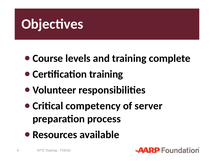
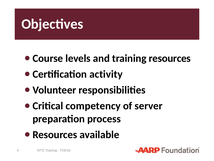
complete: complete -> resources (170, 58)
training: training -> activity (106, 74)
